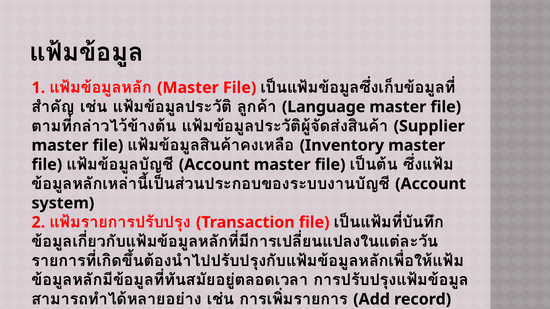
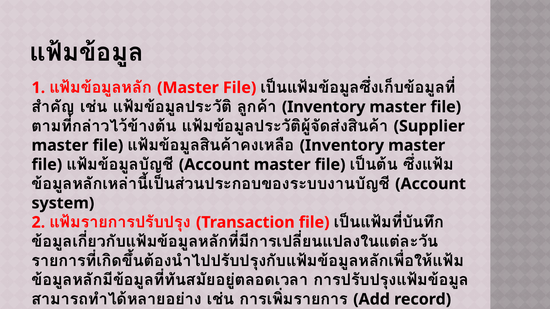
Language: Language -> Inventory (324, 107)
